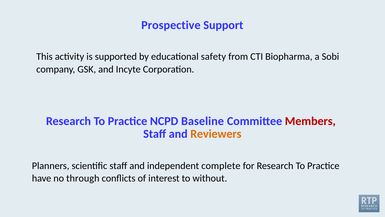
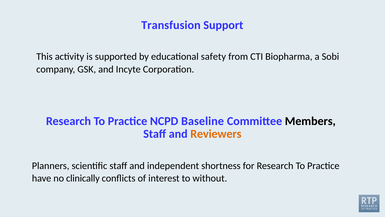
Prospective: Prospective -> Transfusion (171, 25)
Members colour: red -> black (310, 121)
complete: complete -> shortness (221, 165)
through: through -> clinically (83, 178)
